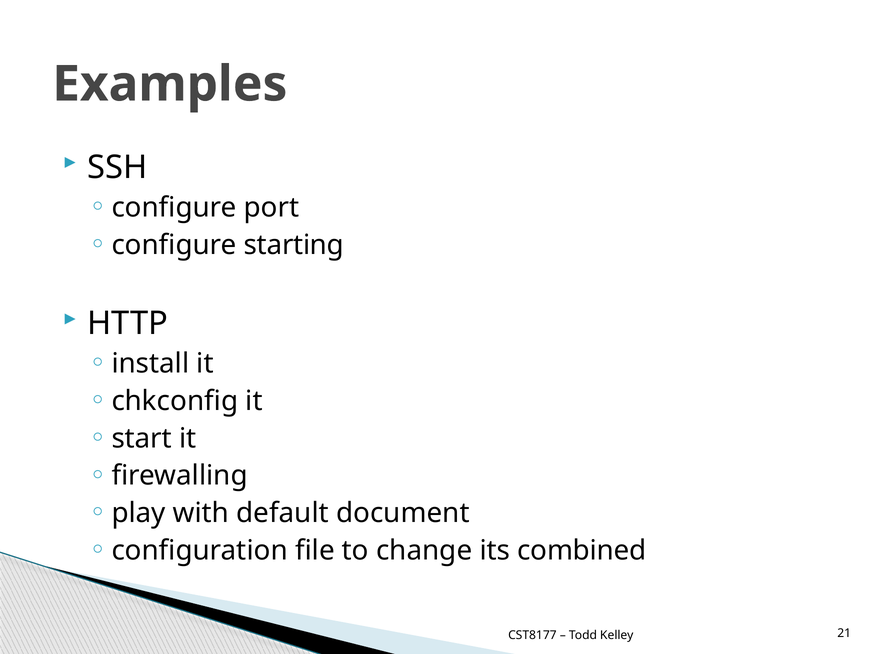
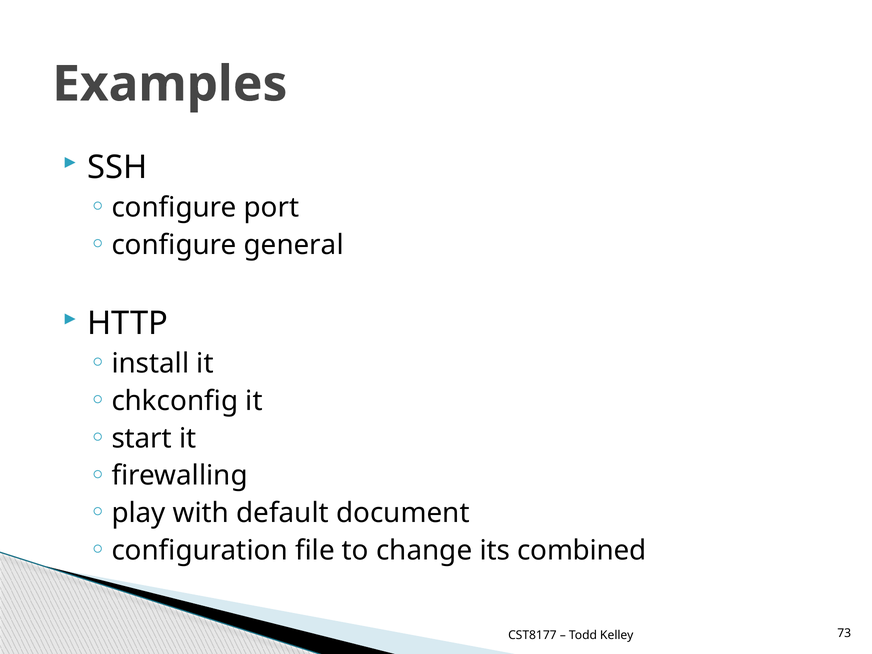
starting: starting -> general (294, 245)
21: 21 -> 73 (844, 633)
